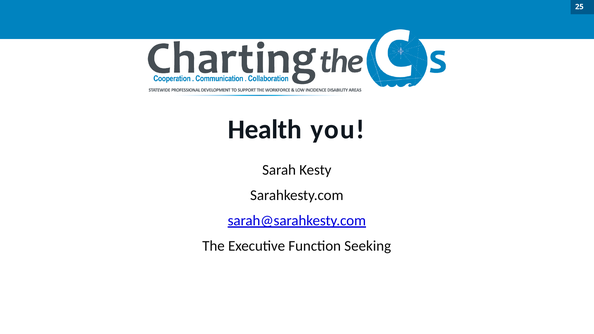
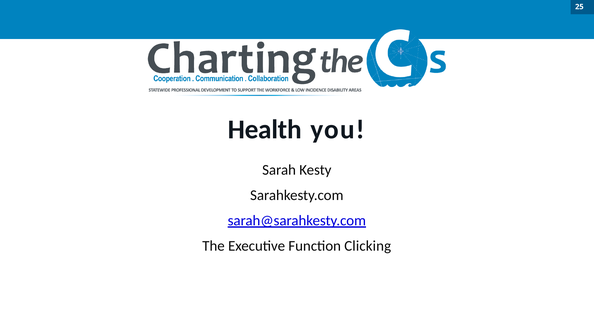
Seeking: Seeking -> Clicking (368, 246)
